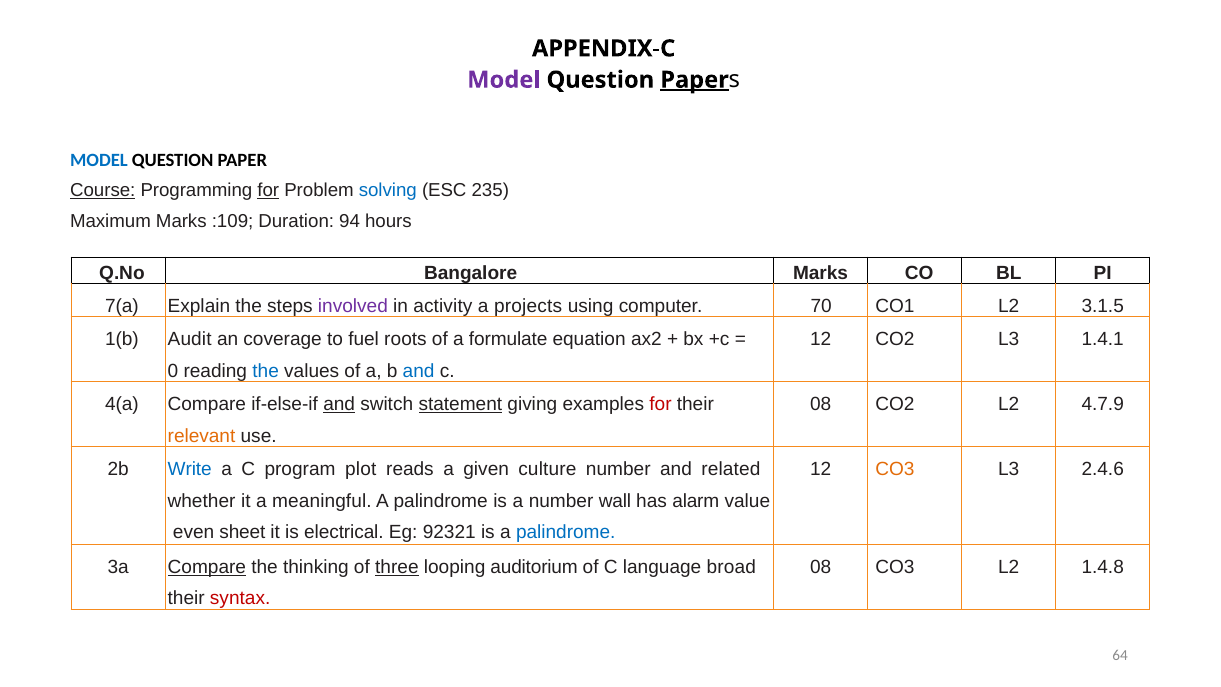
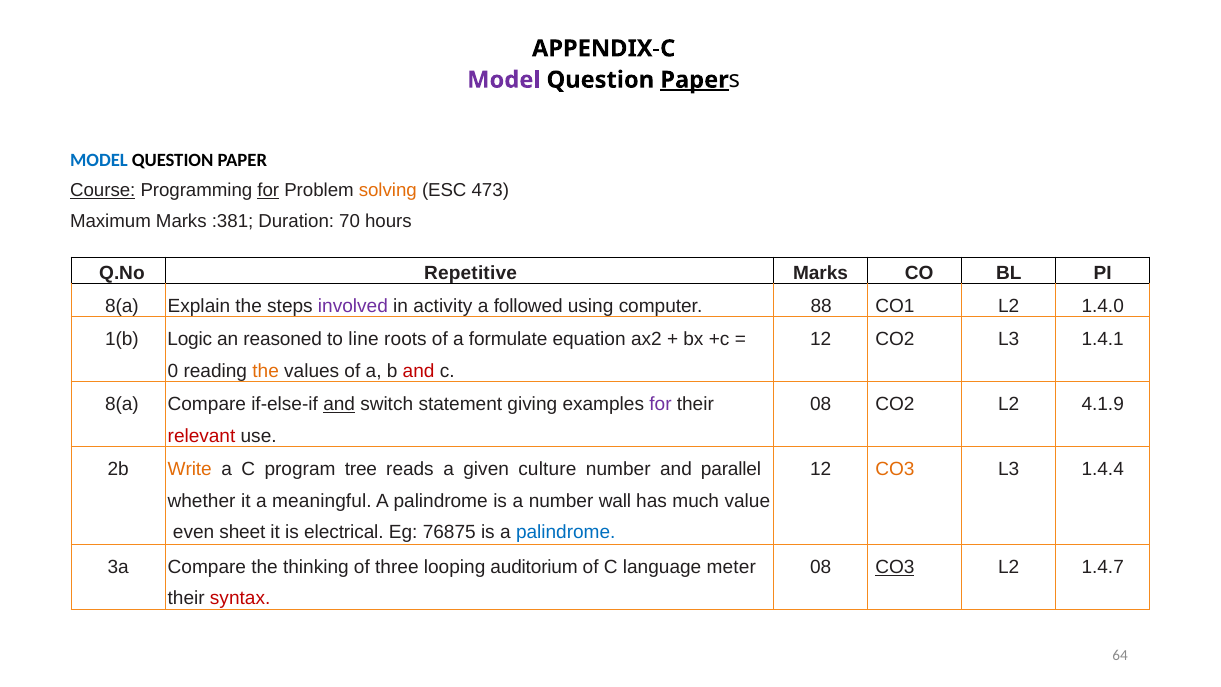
solving colour: blue -> orange (388, 190)
235: 235 -> 473 (490, 190)
:109: :109 -> :381 (233, 221)
94: 94 -> 70 (350, 221)
Bangalore: Bangalore -> Repetitive (471, 273)
7(a: 7(a -> 8(a (122, 306)
projects: projects -> followed (528, 306)
70: 70 -> 88 (821, 306)
3.1.5: 3.1.5 -> 1.4.0 (1103, 306)
Audit: Audit -> Logic (190, 339)
coverage: coverage -> reasoned (283, 339)
fuel: fuel -> line (364, 339)
the colour: blue -> orange (266, 371)
and colour: blue -> red (419, 371)
4(a: 4(a -> 8(a (122, 404)
statement underline: present -> none (460, 404)
for colour: red -> purple (661, 404)
4.7.9: 4.7.9 -> 4.1.9 (1103, 404)
relevant colour: orange -> red (202, 436)
Write colour: blue -> orange (190, 469)
plot: plot -> tree (361, 469)
related: related -> parallel (731, 469)
2.4.6: 2.4.6 -> 1.4.4 (1103, 469)
alarm: alarm -> much (696, 501)
92321: 92321 -> 76875 (449, 532)
Compare underline: present -> none (207, 567)
three underline: present -> none (397, 567)
broad: broad -> meter (731, 567)
CO3 underline: none -> present (895, 567)
1.4.8: 1.4.8 -> 1.4.7 (1103, 567)
